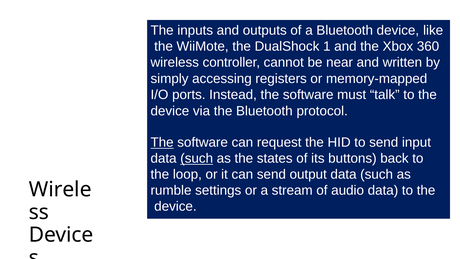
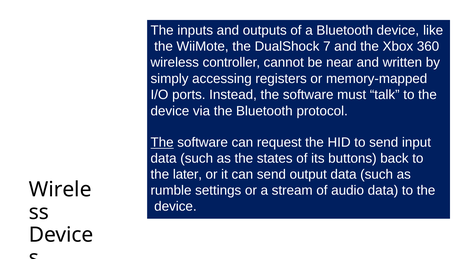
1: 1 -> 7 (327, 46)
such underline: present -> none (197, 158)
loop: loop -> later (187, 174)
